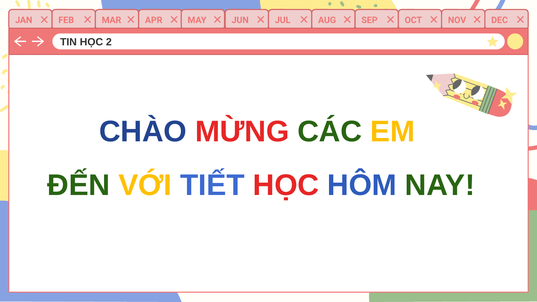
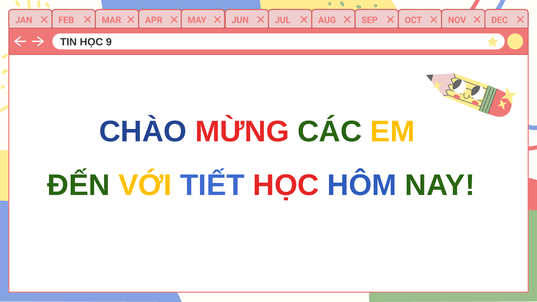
2: 2 -> 9 (109, 42)
